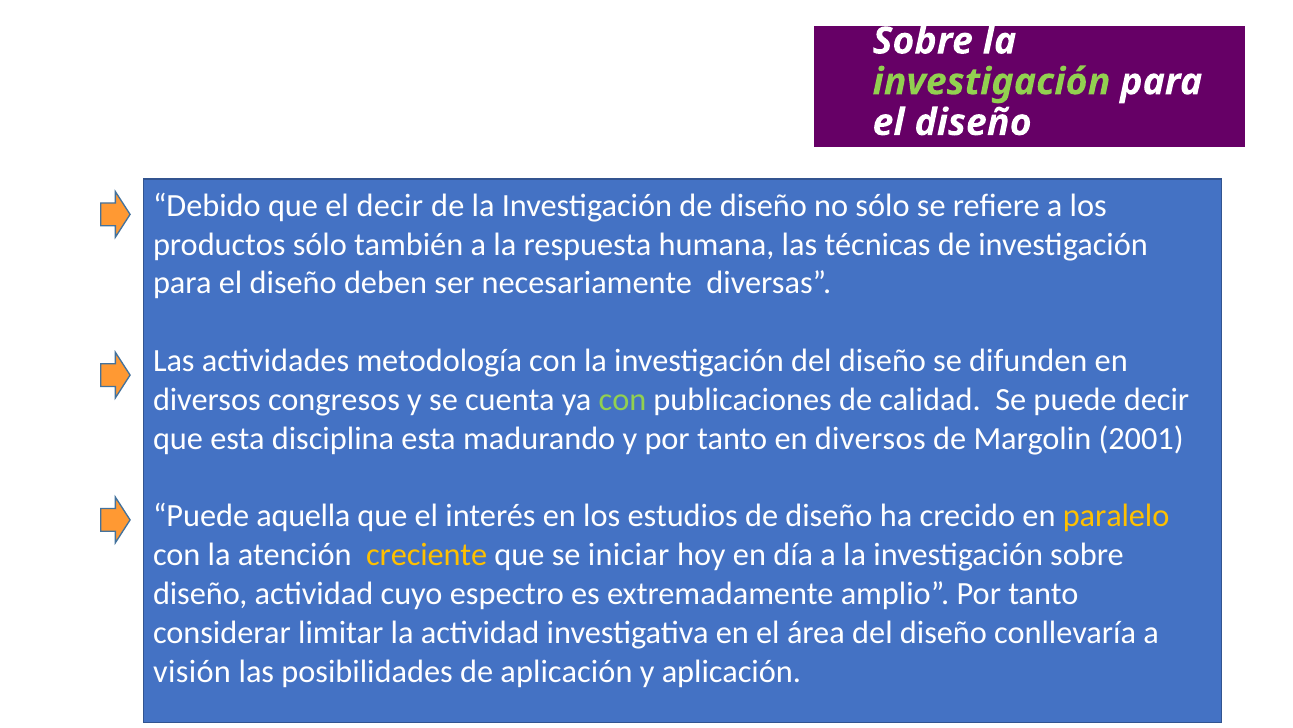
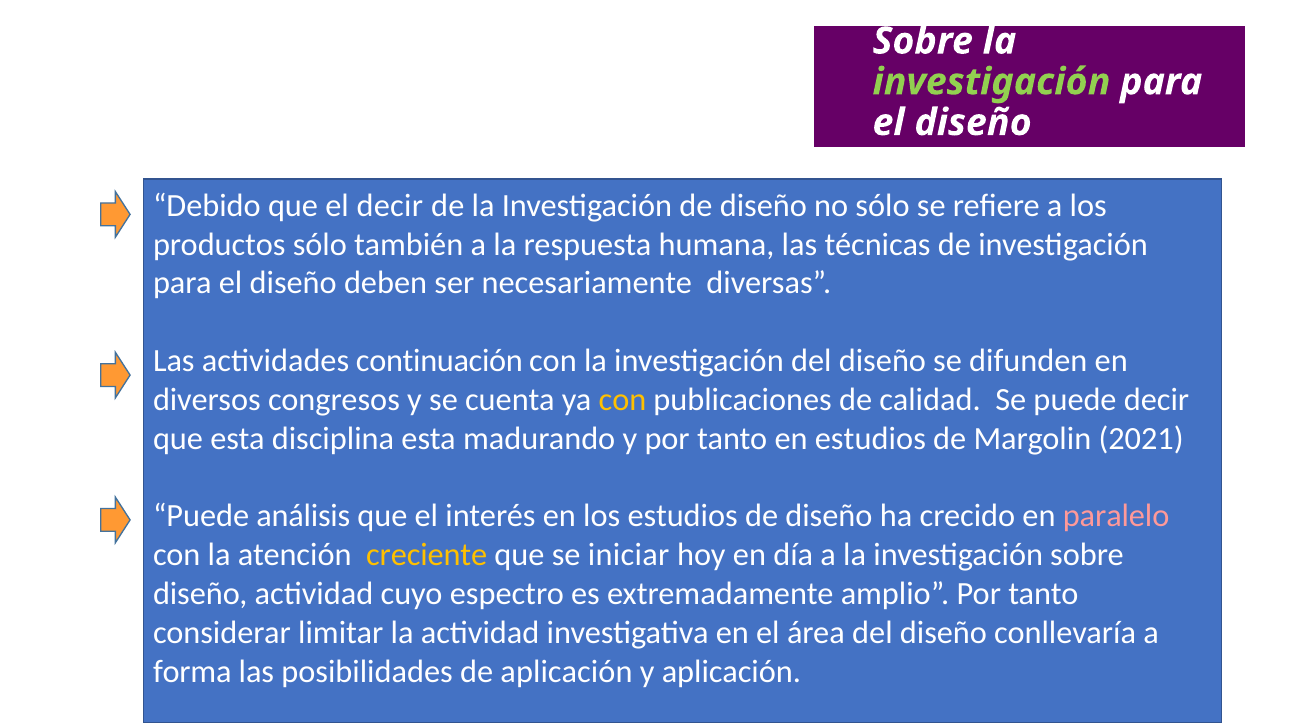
metodología: metodología -> continuación (439, 361)
con colour: light green -> yellow (622, 399)
tanto en diversos: diversos -> estudios (870, 438)
2001: 2001 -> 2021 (1141, 438)
aquella: aquella -> análisis (303, 516)
paralelo colour: yellow -> pink (1116, 516)
visión: visión -> forma (192, 671)
